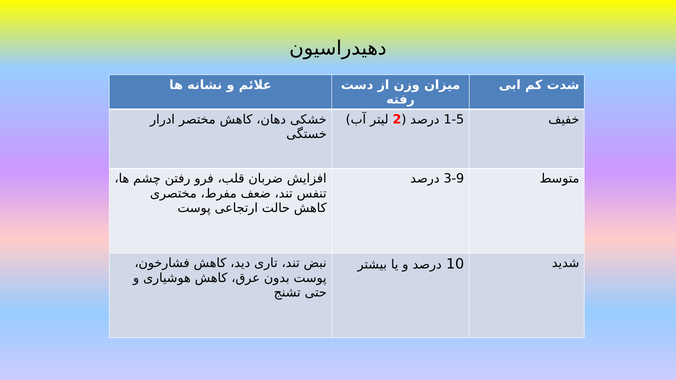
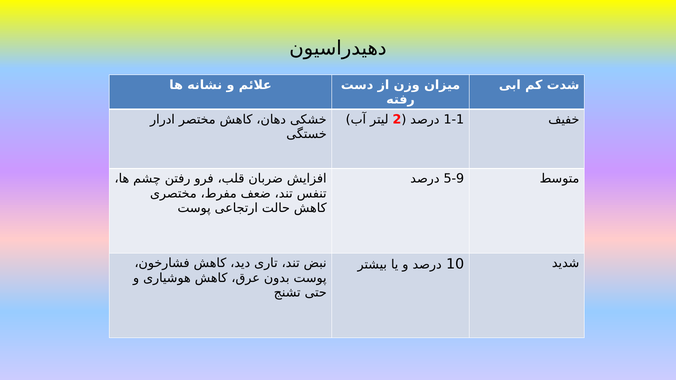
1-5: 1-5 -> 1-1 (454, 119)
3-9: 3-9 -> 5-9 (454, 179)
